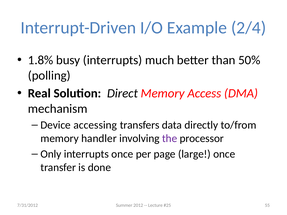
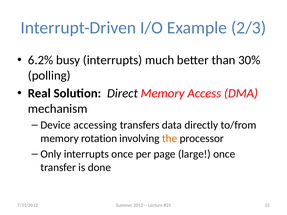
2/4: 2/4 -> 2/3 (249, 28)
1.8%: 1.8% -> 6.2% (41, 60)
50%: 50% -> 30% (249, 60)
handler: handler -> rotation (99, 139)
the colour: purple -> orange (170, 139)
